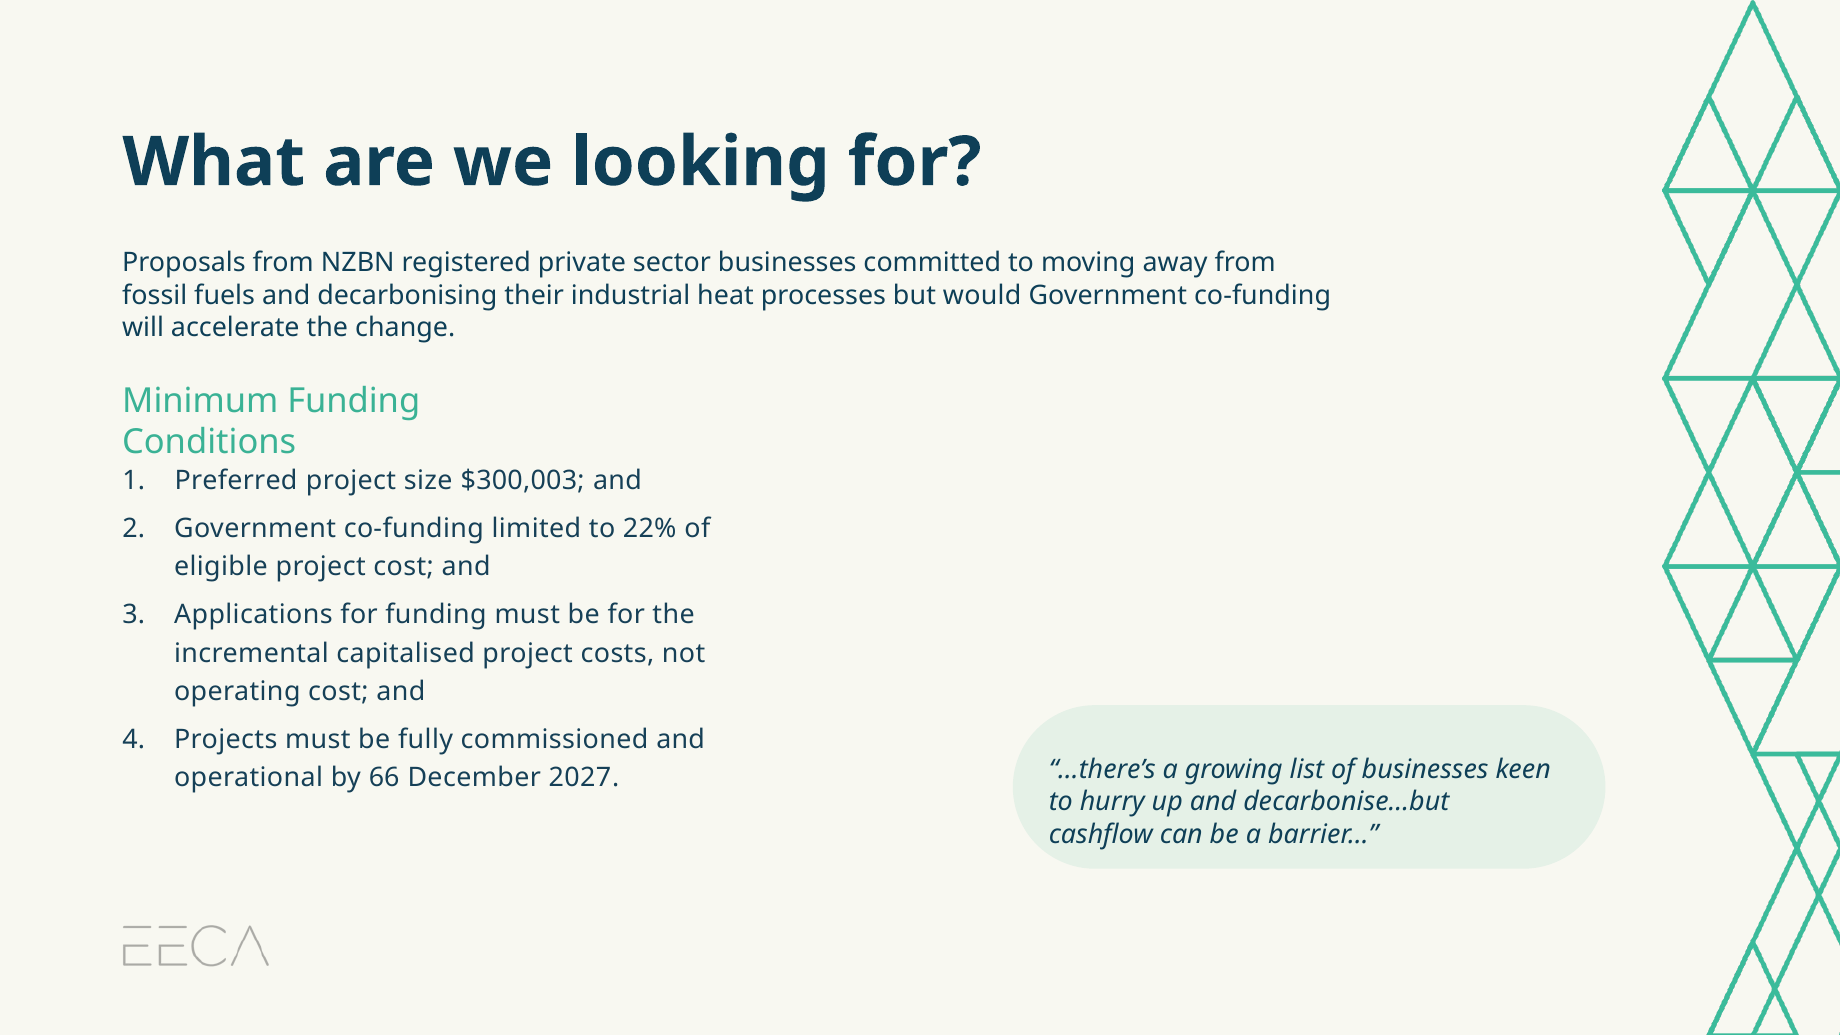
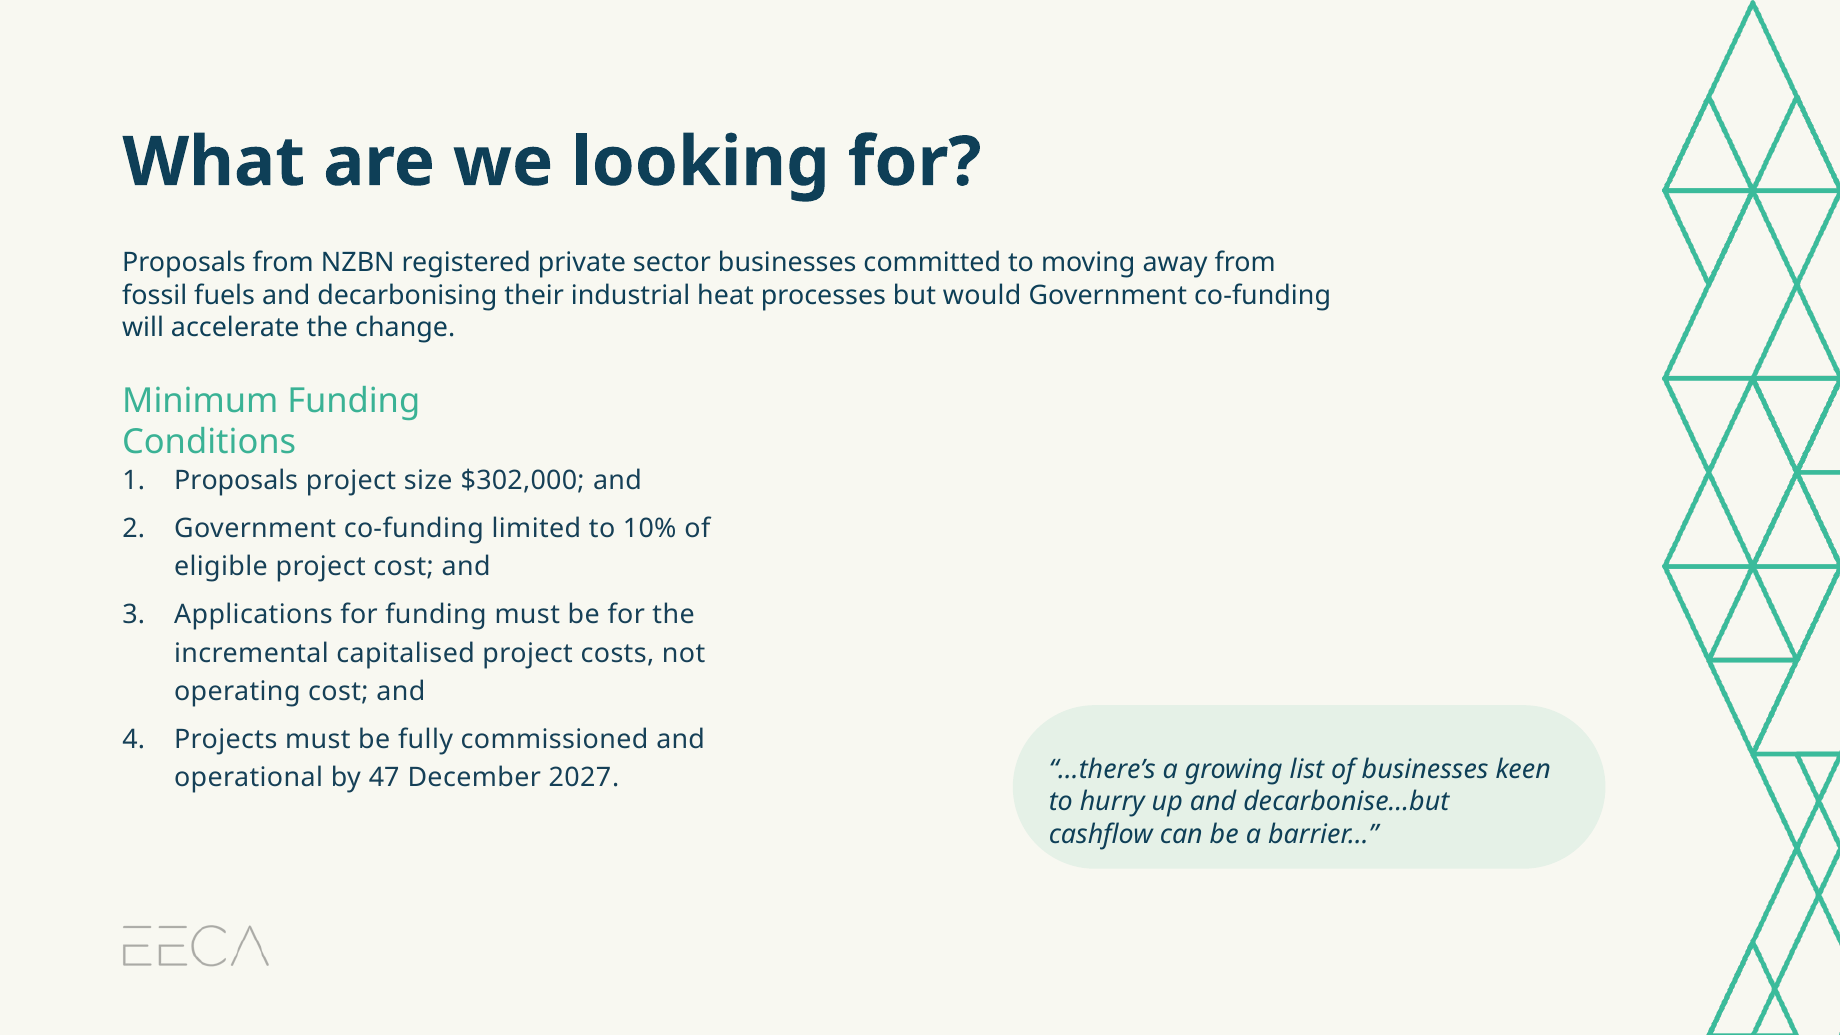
Preferred: Preferred -> Proposals (236, 481)
$300,003: $300,003 -> $302,000 (523, 481)
22%: 22% -> 10% (650, 529)
66: 66 -> 47 (384, 778)
